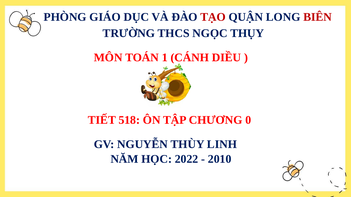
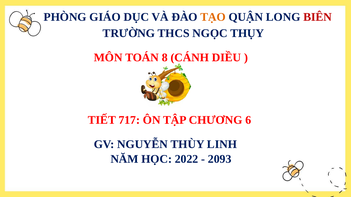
TẠO colour: red -> orange (213, 17)
1: 1 -> 8 (165, 58)
518: 518 -> 717 (129, 120)
0: 0 -> 6 (248, 120)
2010: 2010 -> 2093 (220, 159)
